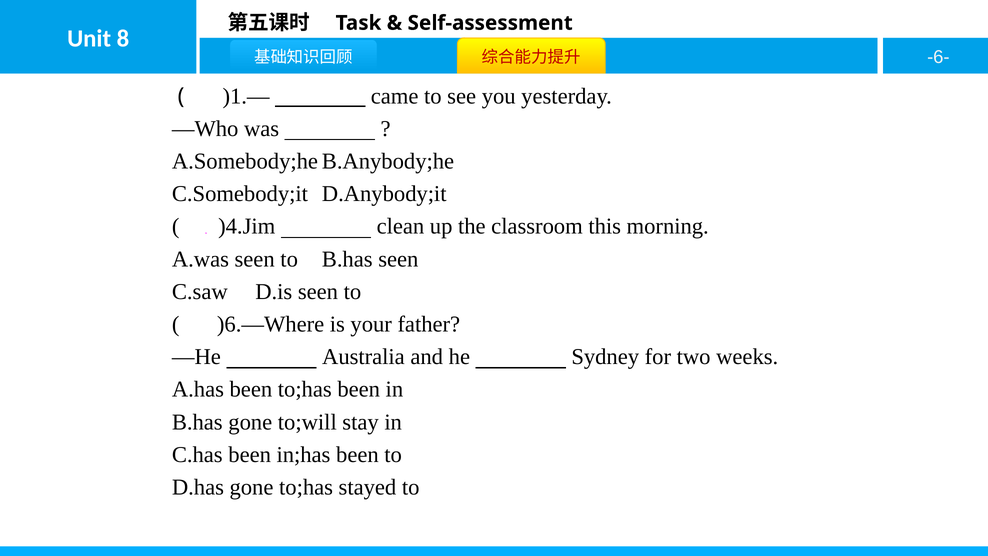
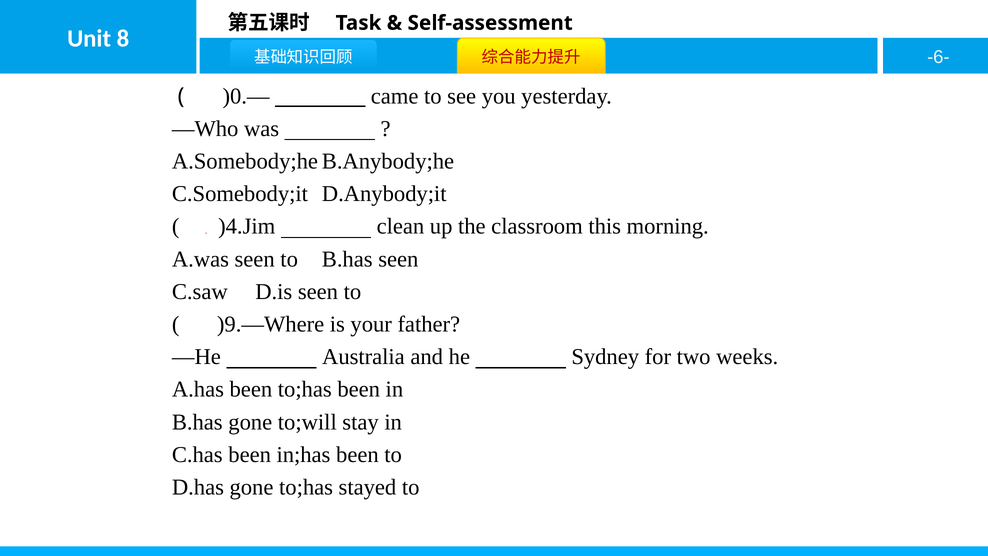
)1.—: )1.— -> )0.— (246, 96)
)6.—Where: )6.—Where -> )9.—Where (271, 324)
